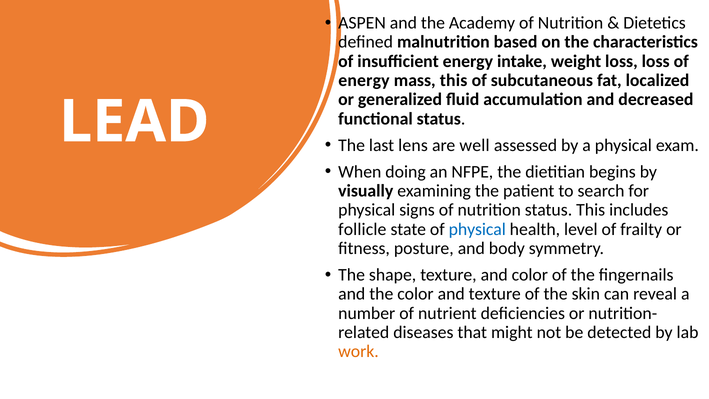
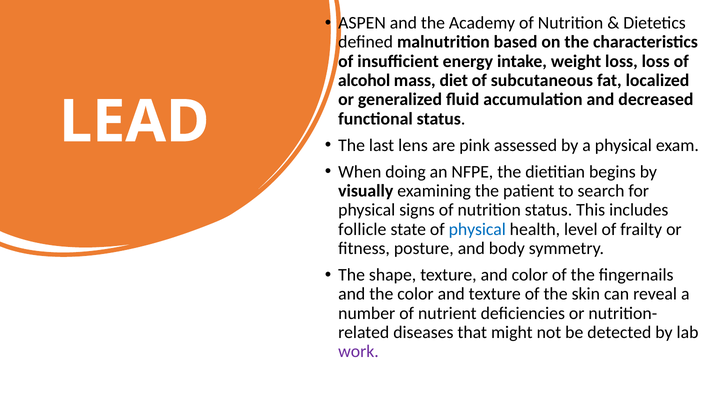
energy: energy -> alcohol (364, 80)
mass this: this -> diet (454, 80)
well: well -> pink (475, 145)
work colour: orange -> purple (359, 351)
